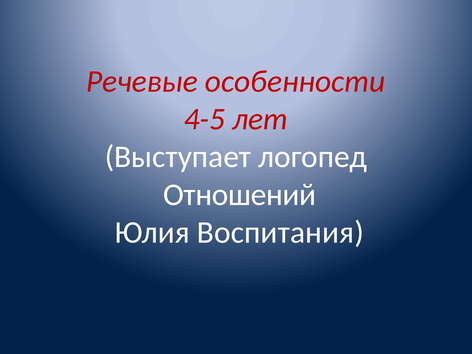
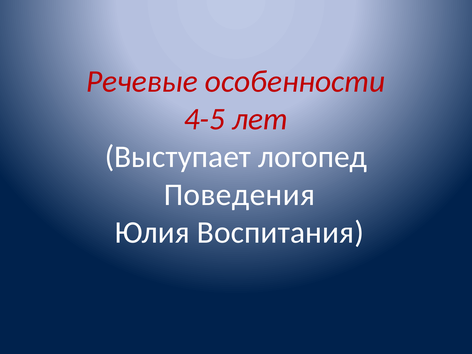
Отношений: Отношений -> Поведения (239, 195)
